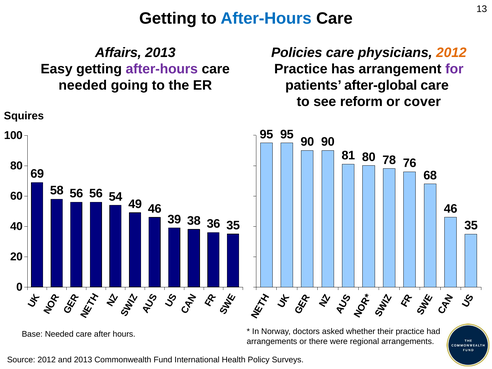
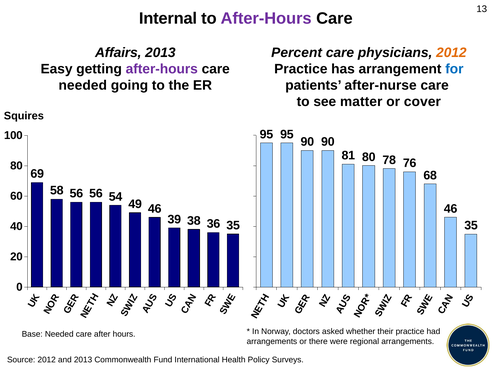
Getting: Getting -> Internal (168, 18)
After-Hours colour: blue -> purple (266, 18)
Policies: Policies -> Percent (297, 53)
for colour: purple -> blue (454, 69)
after-global: after-global -> after-nurse (381, 85)
reform: reform -> matter (361, 102)
